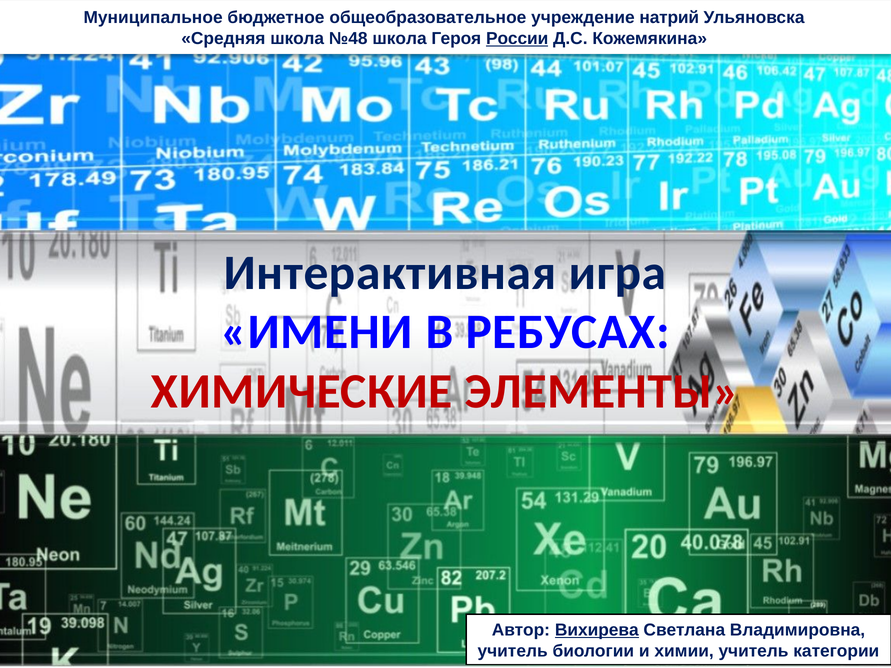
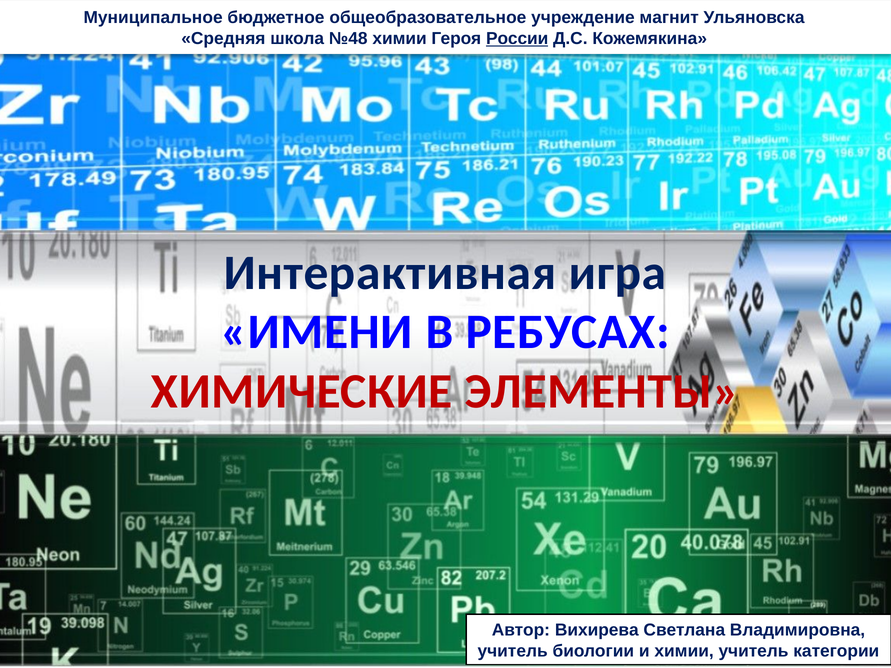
натрий: натрий -> магнит (669, 18)
№48 школа: школа -> химии (400, 38)
Вихирева underline: present -> none (597, 630)
